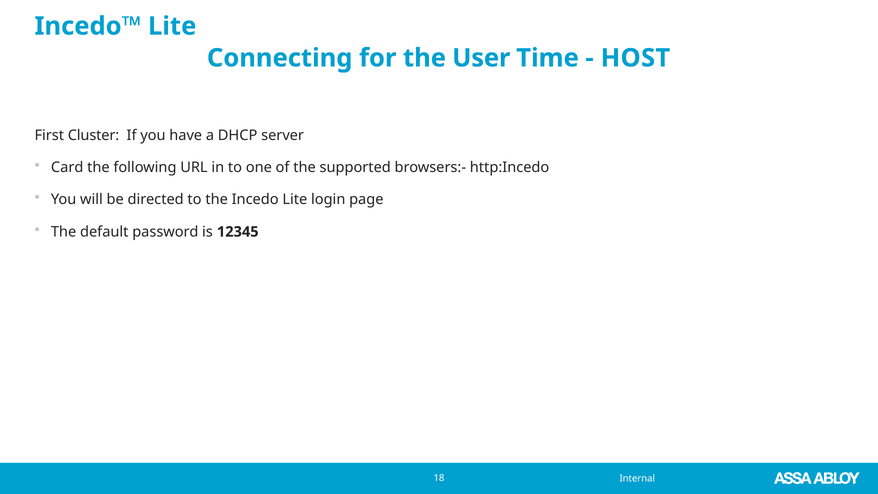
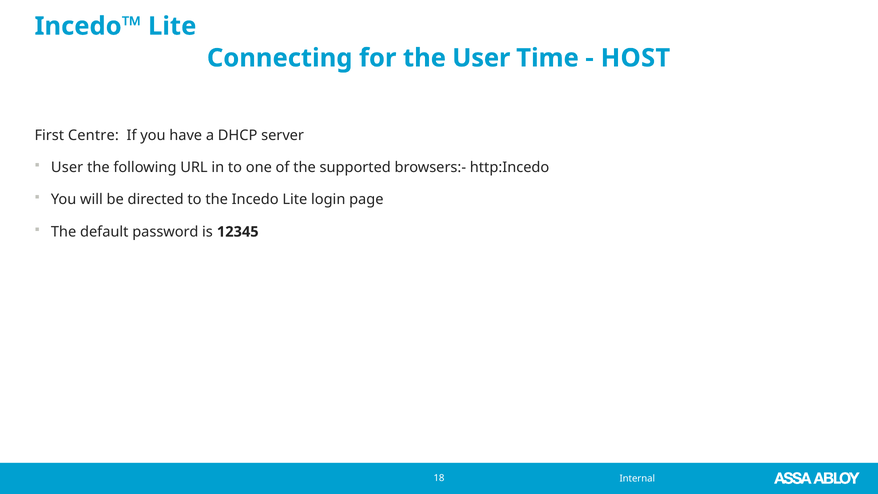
Cluster: Cluster -> Centre (93, 135)
Card: Card -> User (67, 167)
